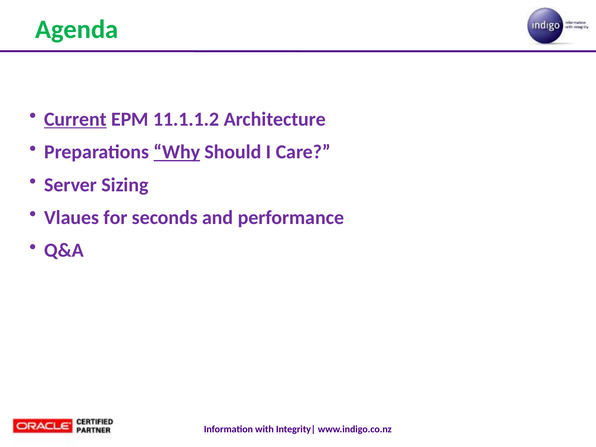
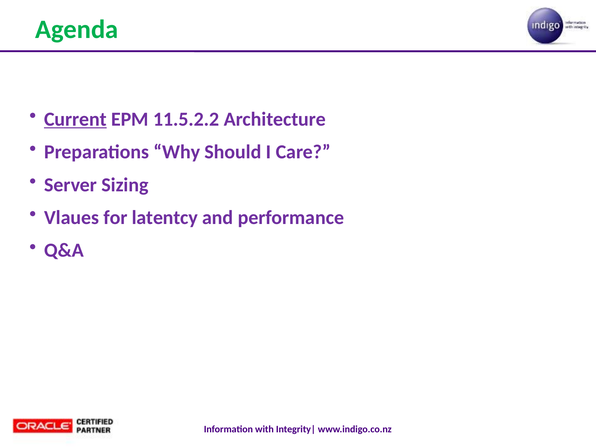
11.1.1.2: 11.1.1.2 -> 11.5.2.2 (186, 119)
Why underline: present -> none (177, 152)
seconds: seconds -> latentcy (165, 218)
